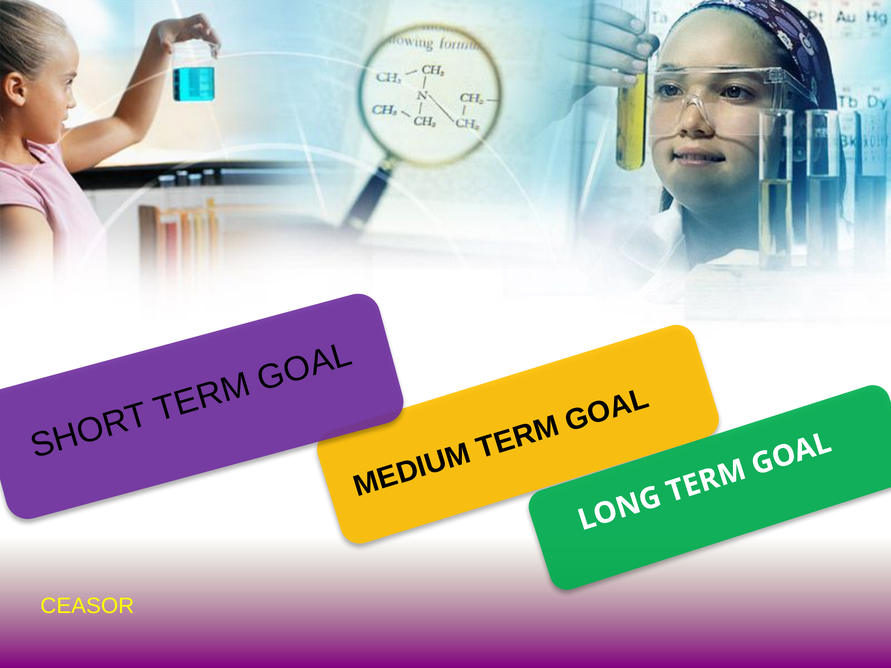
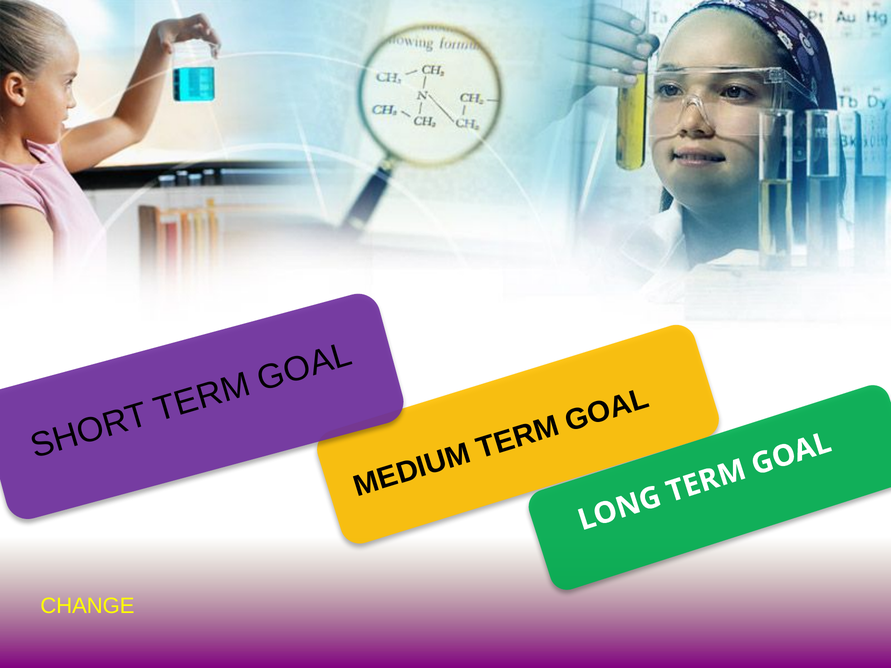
CEASOR: CEASOR -> CHANGE (87, 606)
